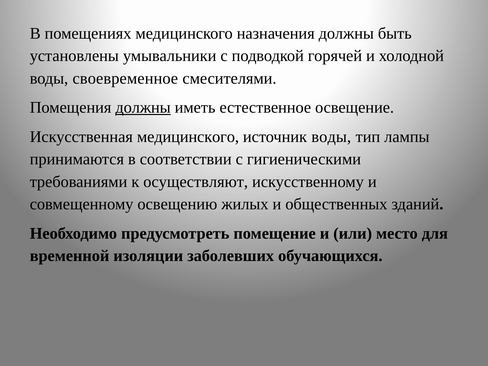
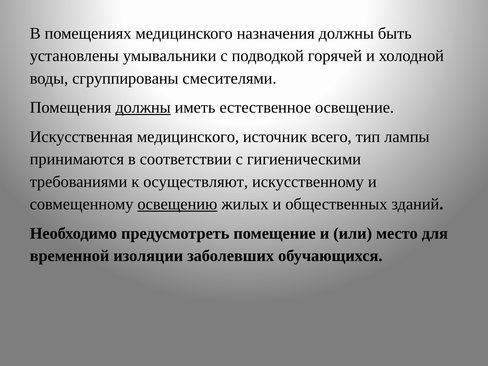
своевременное: своевременное -> сгруппированы (125, 78)
источник воды: воды -> всего (331, 137)
освещению underline: none -> present (177, 204)
